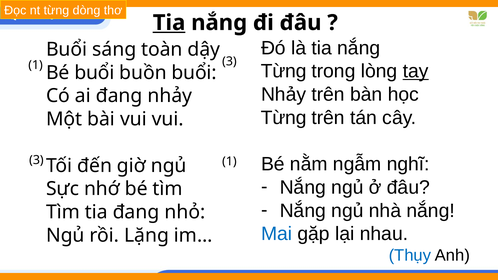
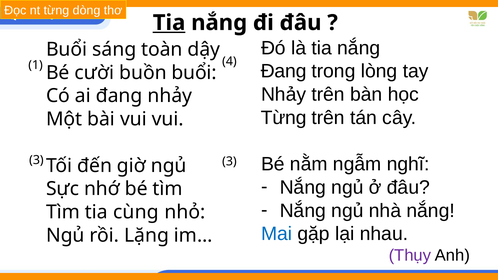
1 3: 3 -> 4 (229, 61)
Từng: Từng -> Đang (284, 71)
tay underline: present -> none (416, 71)
Bé buổi: buổi -> cười (94, 73)
3 1: 1 -> 3 (229, 161)
tia đang: đang -> cùng (136, 212)
Thụy colour: blue -> purple (410, 255)
